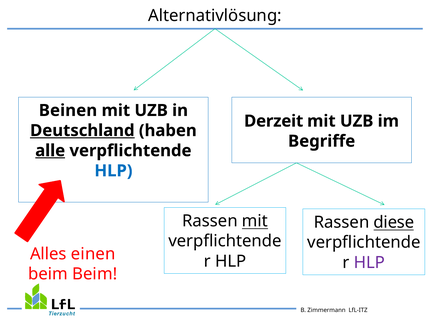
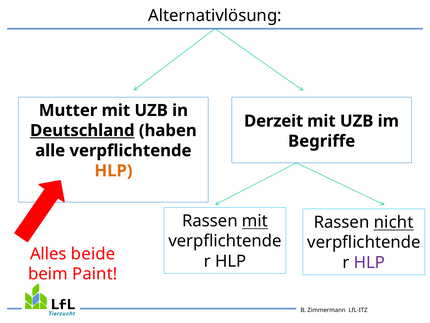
Beinen: Beinen -> Mutter (68, 110)
alle underline: present -> none (50, 150)
HLP colour: blue -> orange (113, 171)
diese: diese -> nicht (394, 222)
einen: einen -> beide (93, 253)
beim Beim: Beim -> Paint (95, 274)
